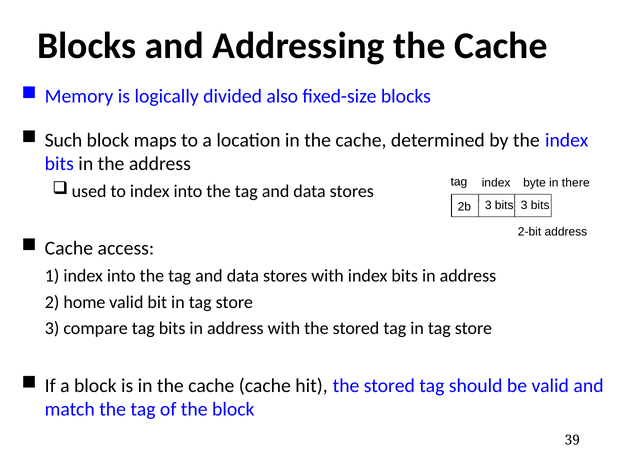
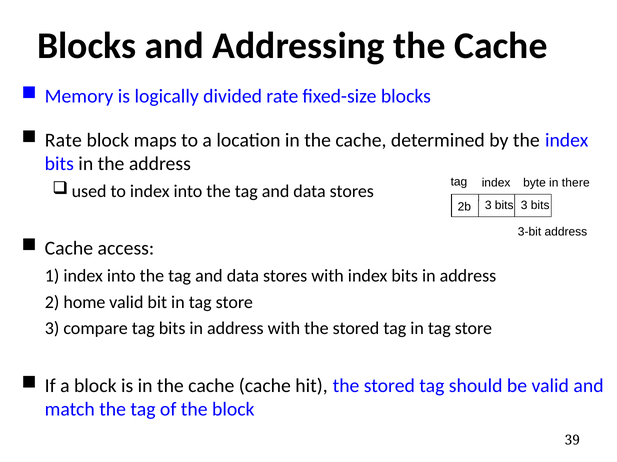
divided also: also -> rate (282, 96)
Such: Such -> Rate (63, 141)
2-bit: 2-bit -> 3-bit (530, 232)
